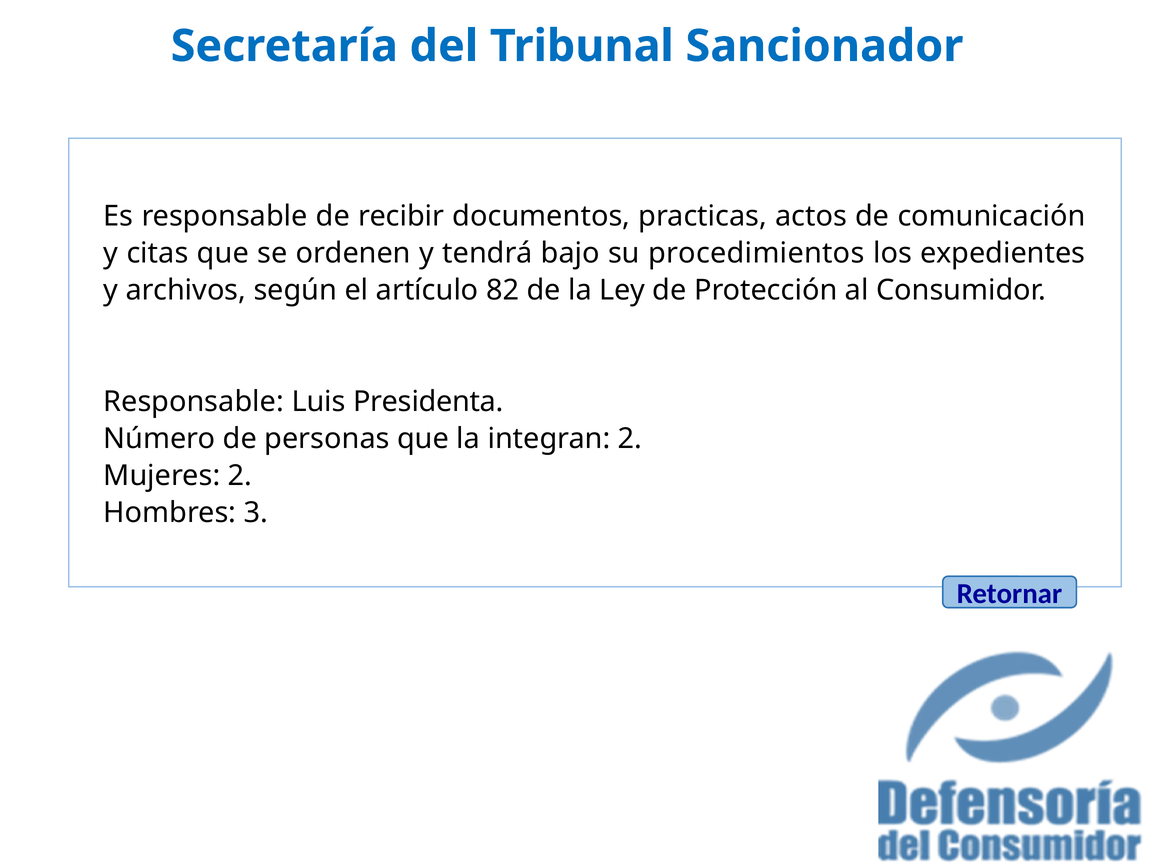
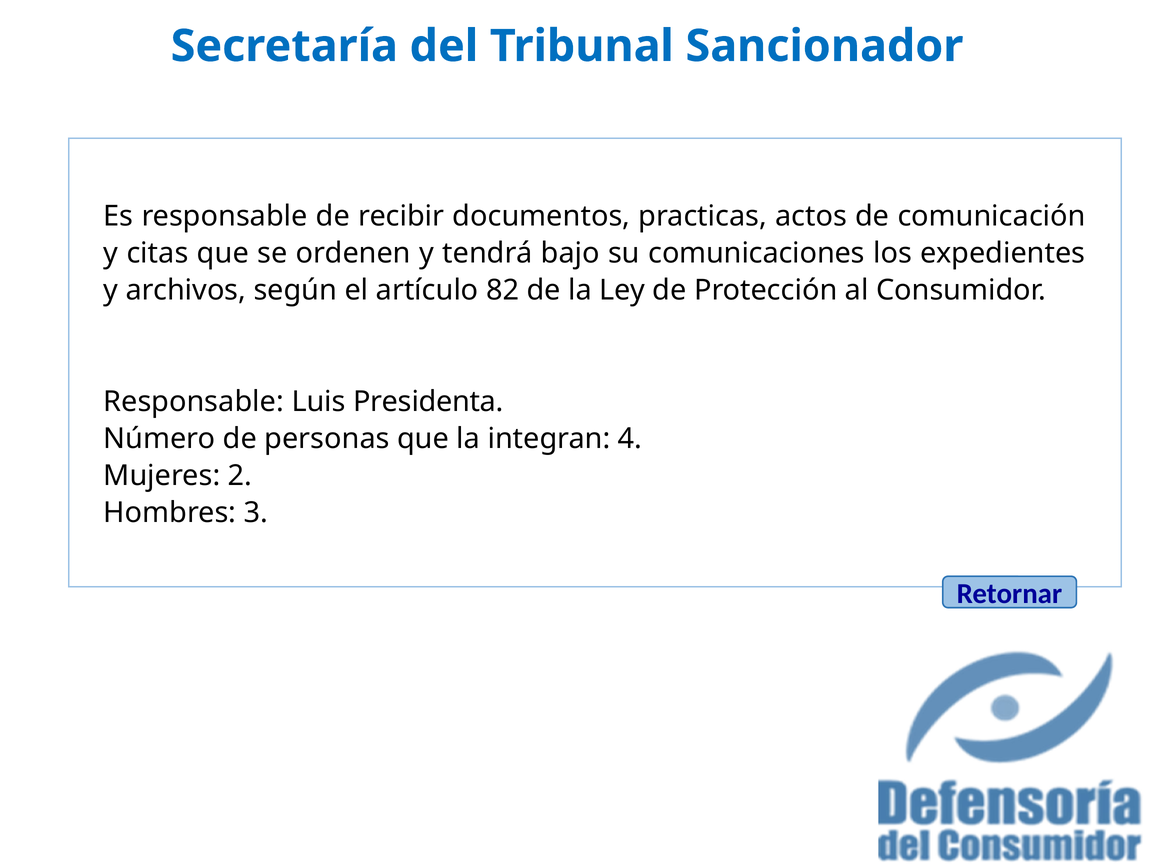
procedimientos: procedimientos -> comunicaciones (757, 253)
integran 2: 2 -> 4 (630, 439)
